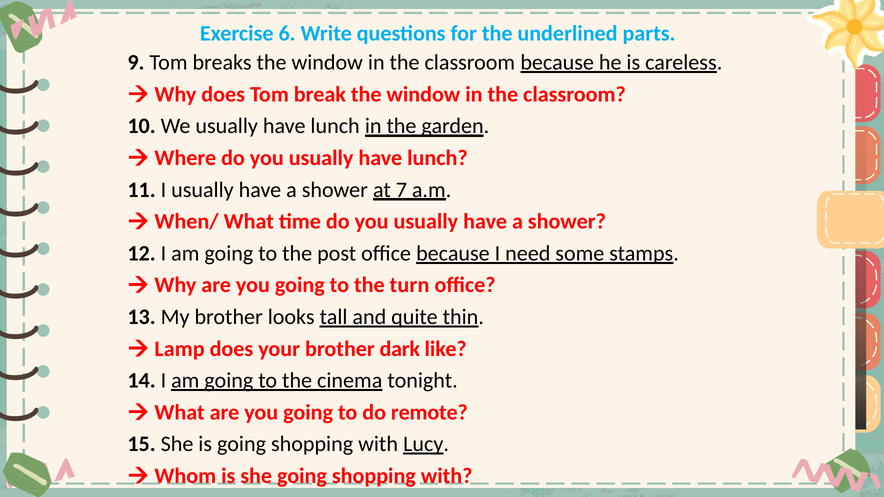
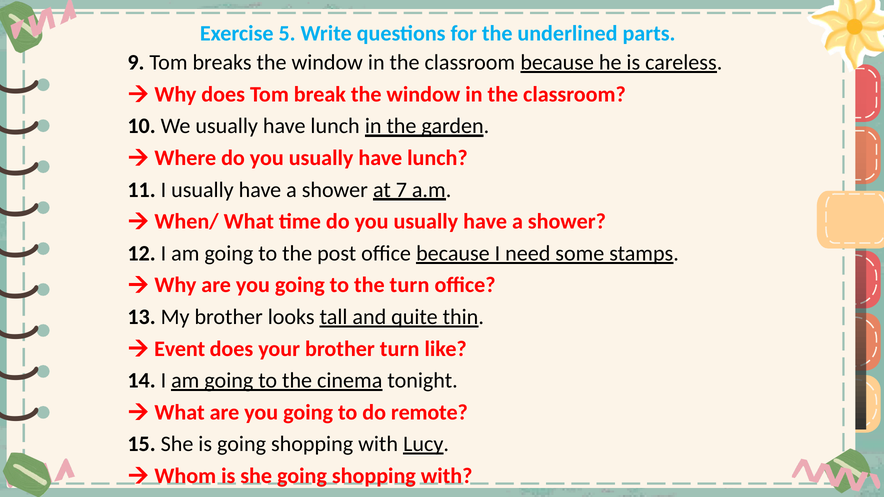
6: 6 -> 5 (287, 33)
Lamp: Lamp -> Event (180, 349)
brother dark: dark -> turn (400, 349)
